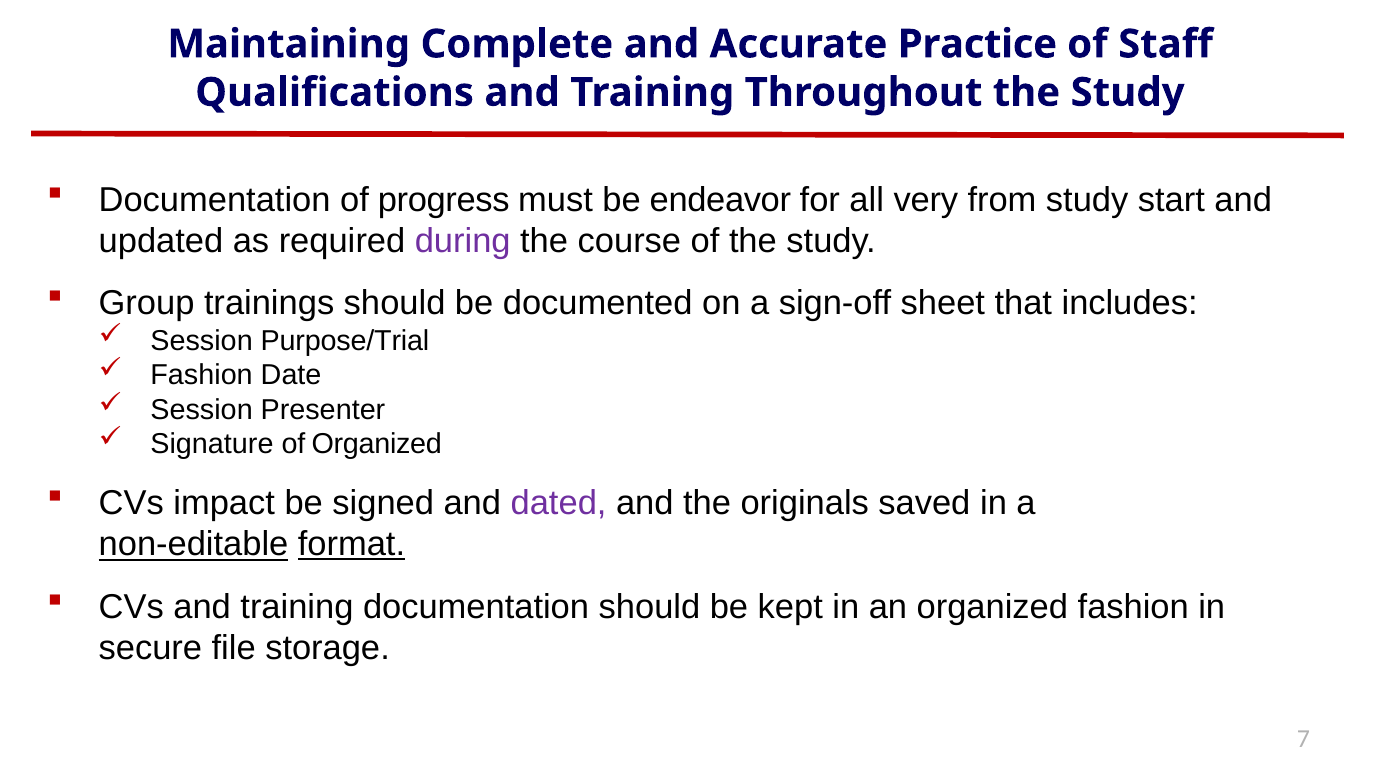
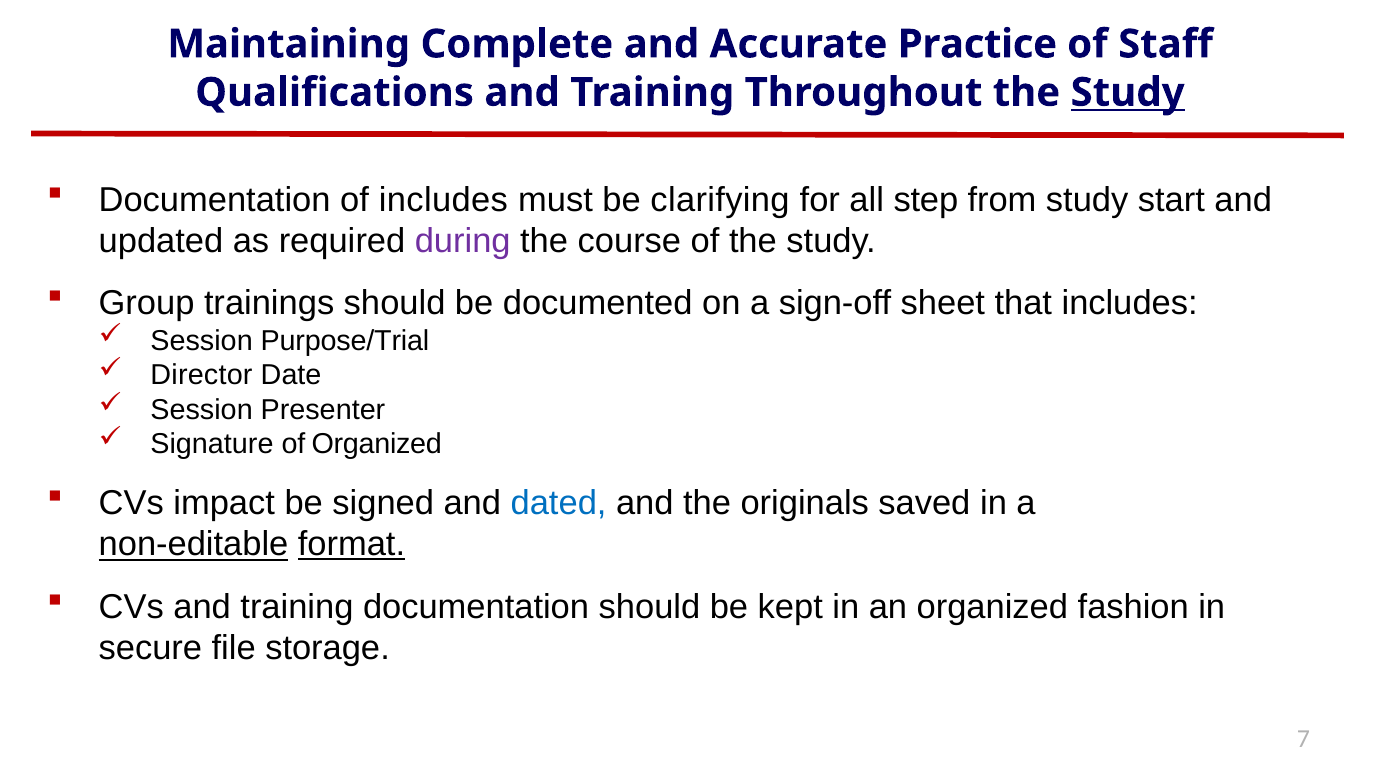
Study underline: none -> present (1128, 92)
of progress: progress -> includes (443, 200)
endeavor: endeavor -> clarifying (720, 200)
very: very -> step (926, 200)
Fashion: Fashion -> Director (201, 375)
dated colour: purple -> blue (559, 503)
